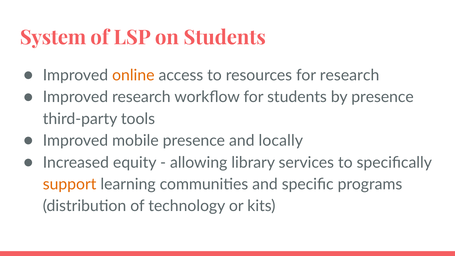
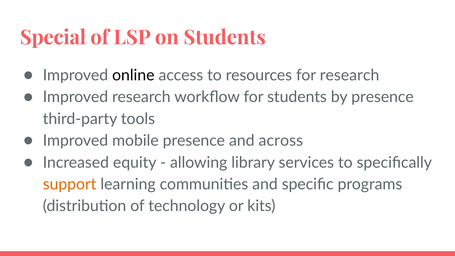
System: System -> Special (53, 38)
online colour: orange -> black (133, 75)
locally: locally -> across (281, 141)
